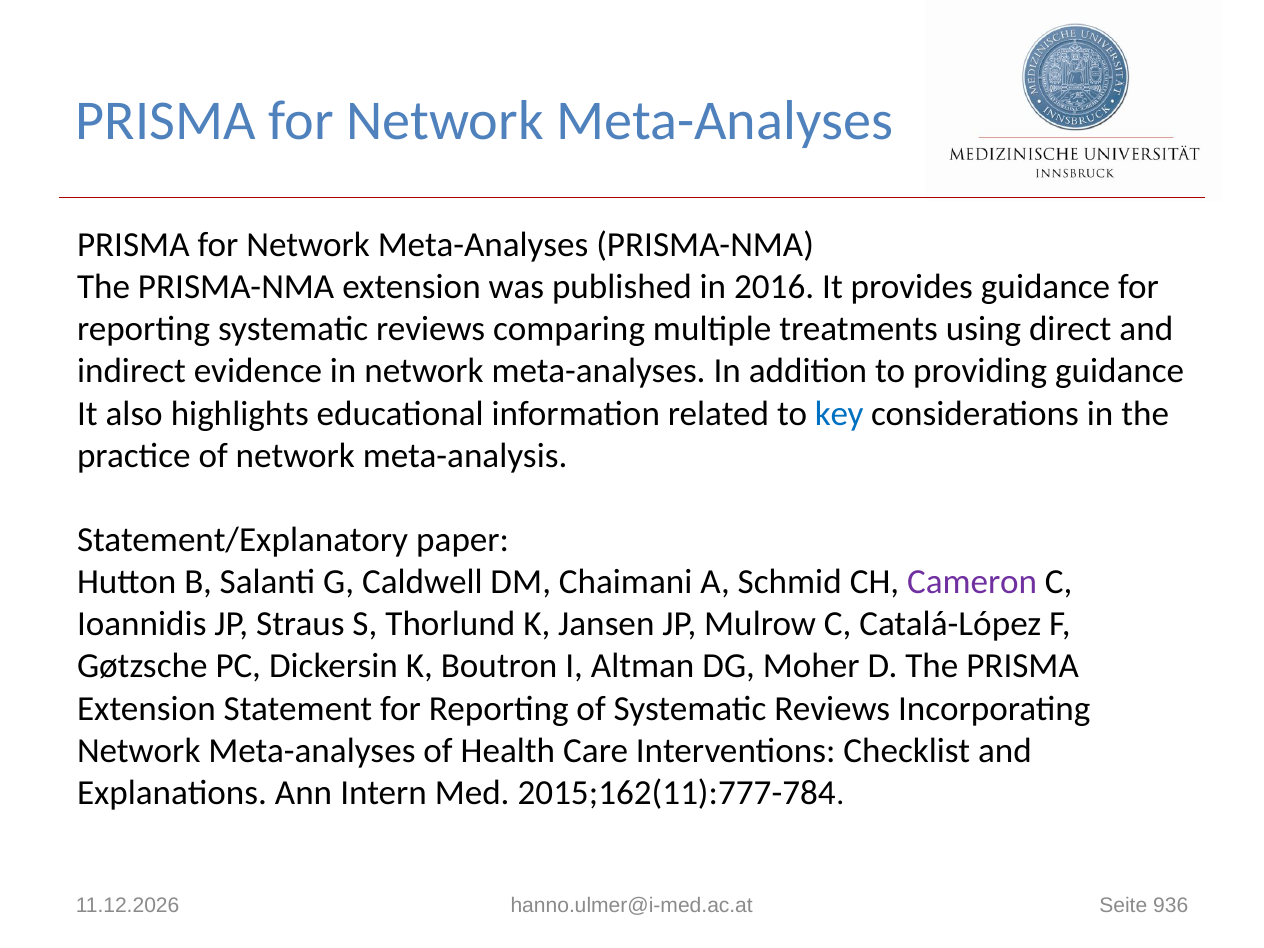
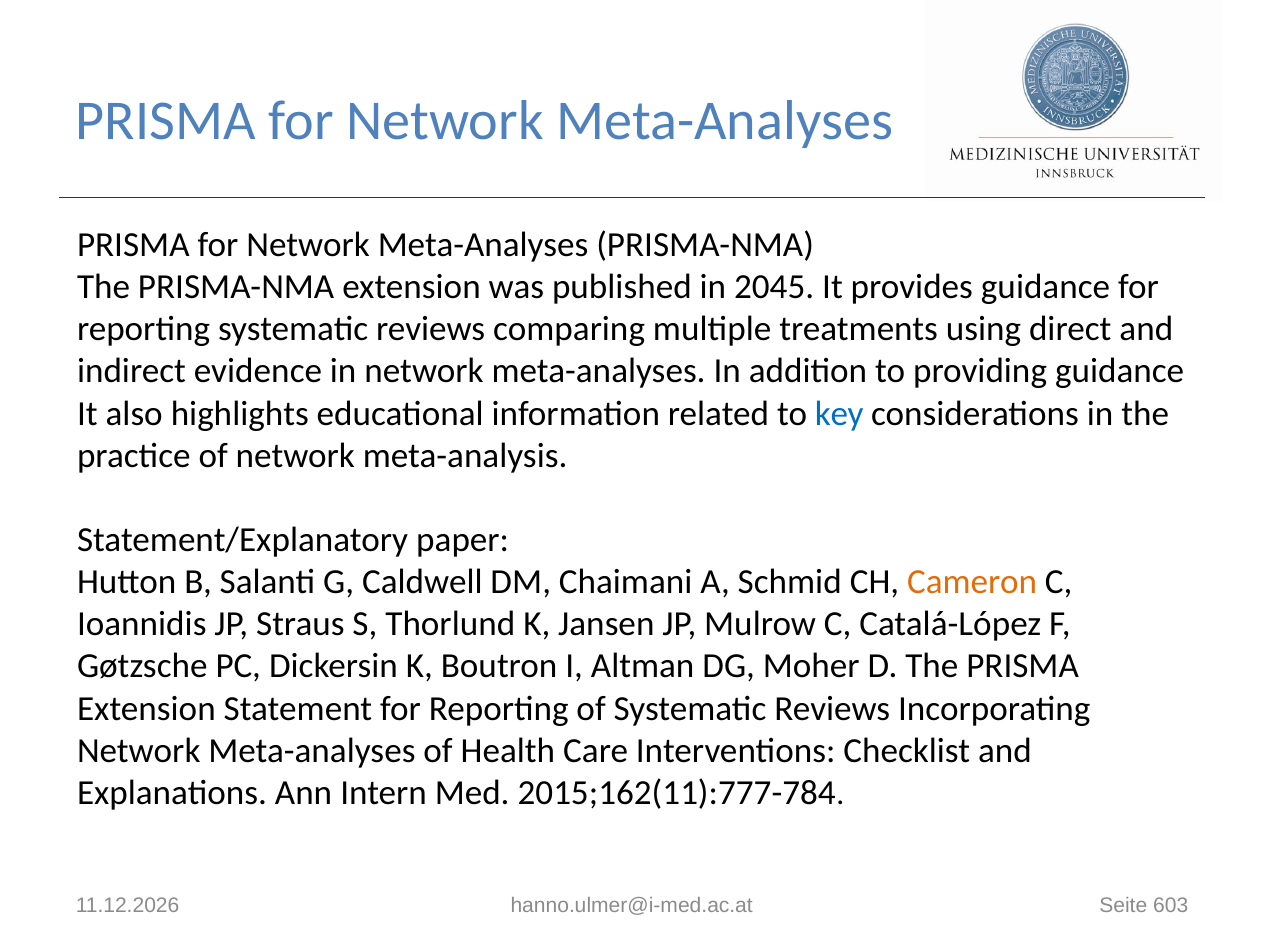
2016: 2016 -> 2045 (774, 287)
Cameron colour: purple -> orange (972, 582)
936: 936 -> 603 (1171, 905)
